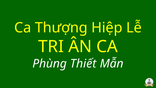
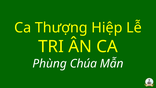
Thiết: Thiết -> Chúa (83, 63)
